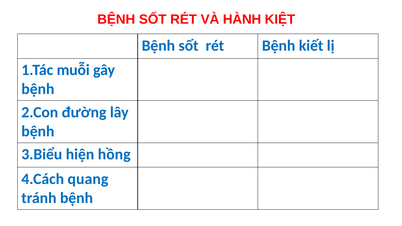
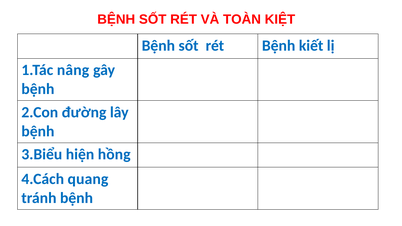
HÀNH: HÀNH -> TOÀN (242, 20)
muỗi: muỗi -> nâng (73, 70)
